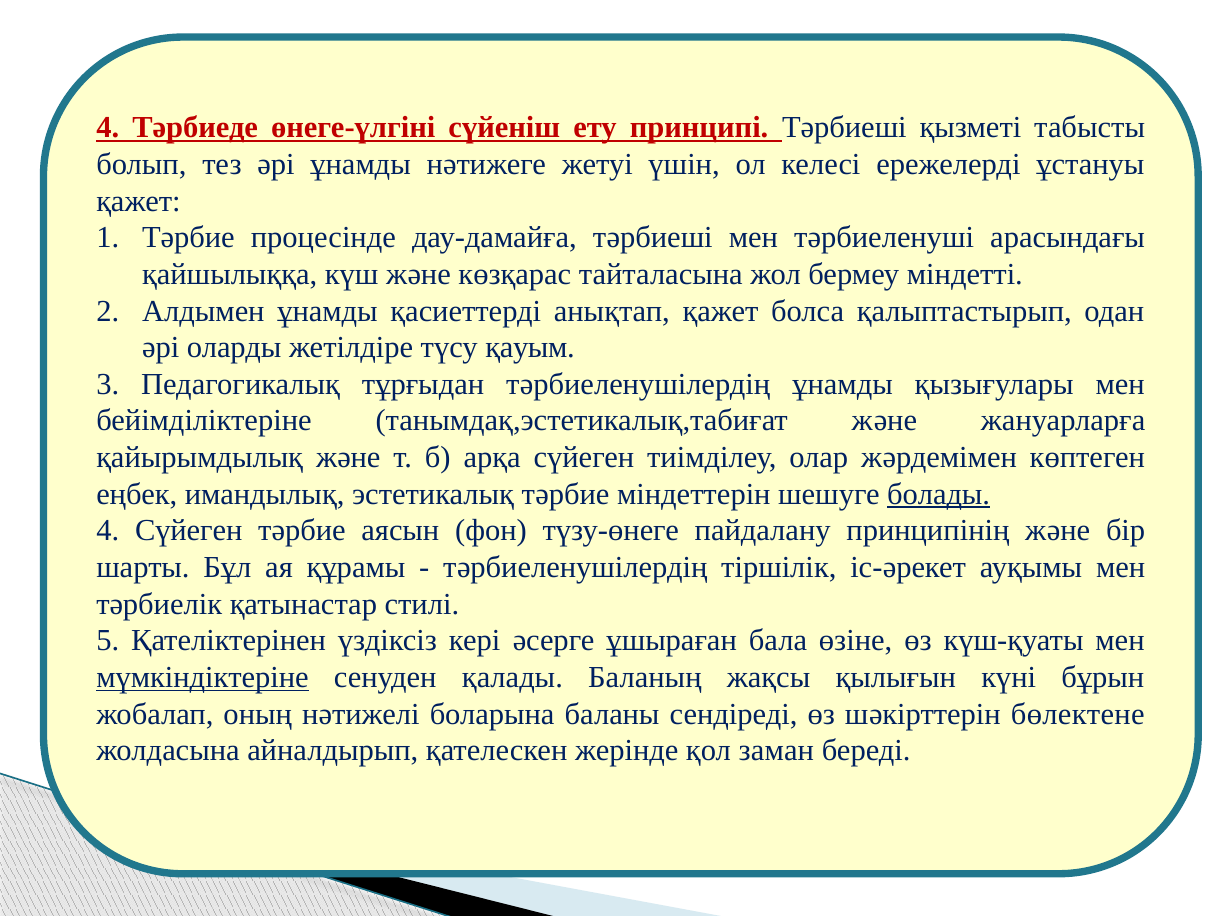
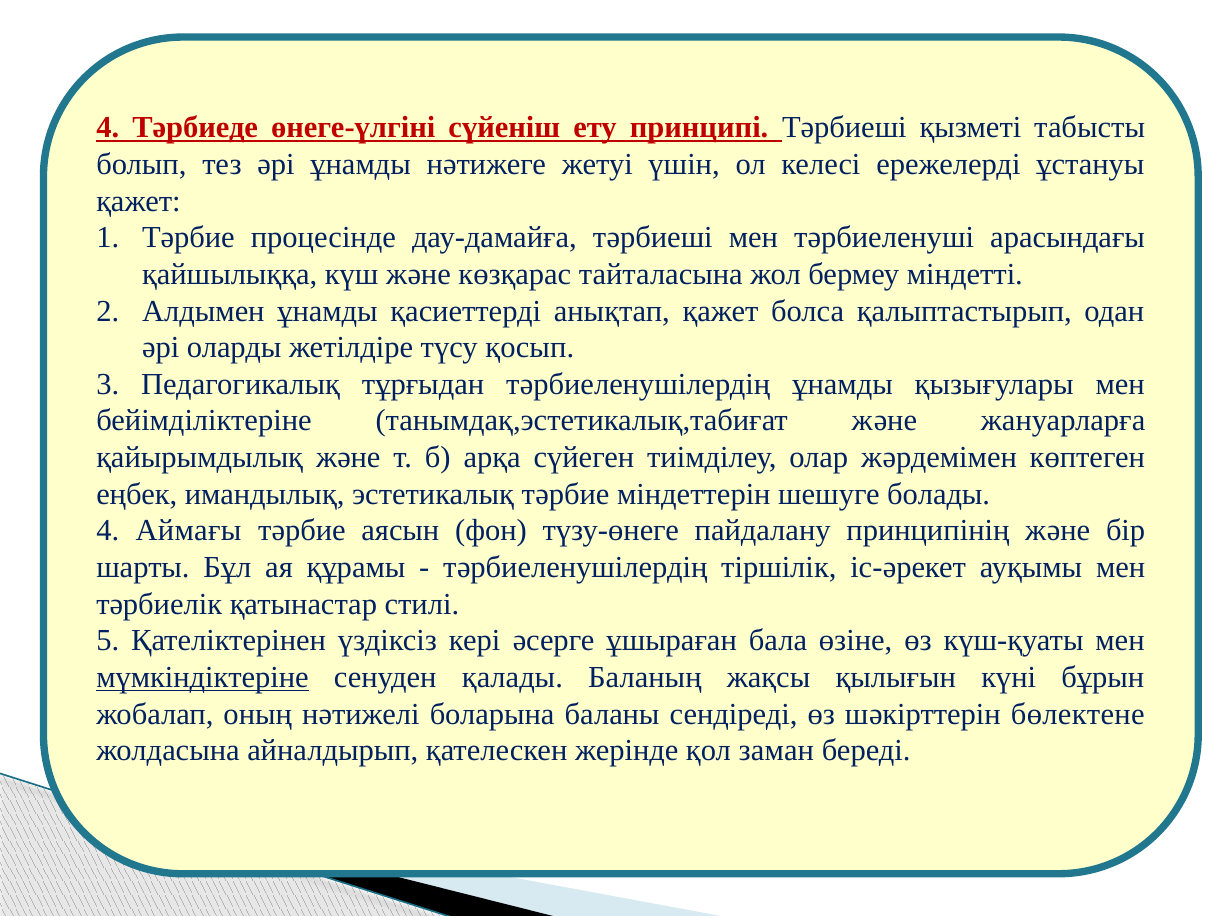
қауым: қауым -> қосып (530, 348)
болады underline: present -> none (939, 494)
4 Сүйеген: Сүйеген -> Аймағы (189, 531)
